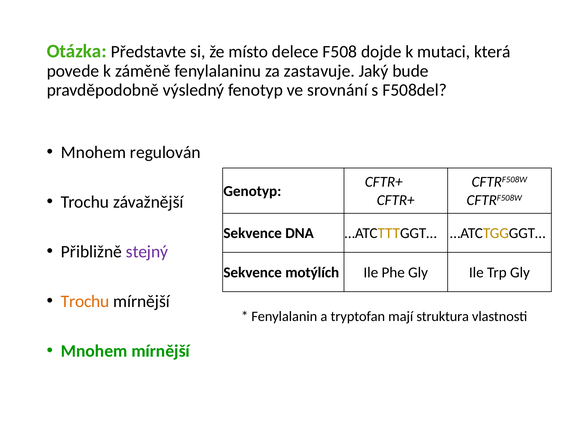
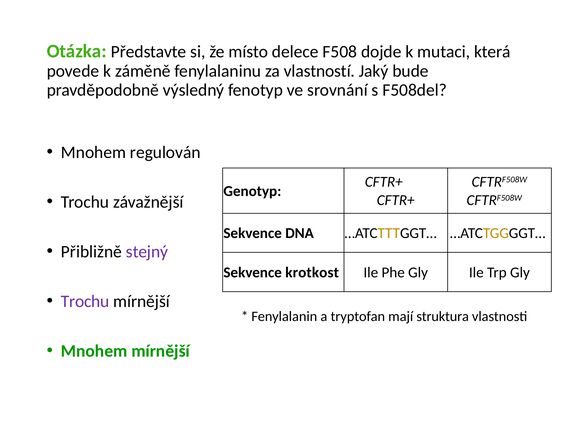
zastavuje: zastavuje -> vlastností (319, 71)
motýlích: motýlích -> krotkost (312, 272)
Trochu colour: orange -> purple (85, 301)
